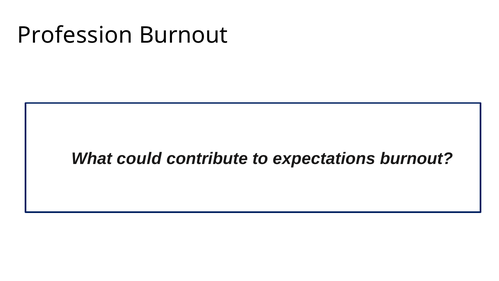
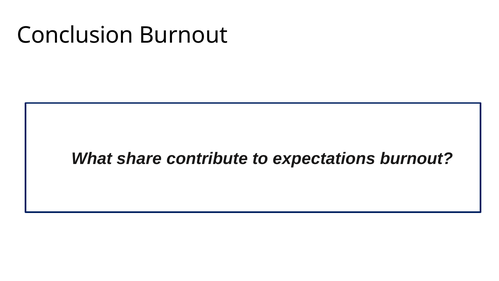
Profession: Profession -> Conclusion (75, 35)
could: could -> share (139, 159)
